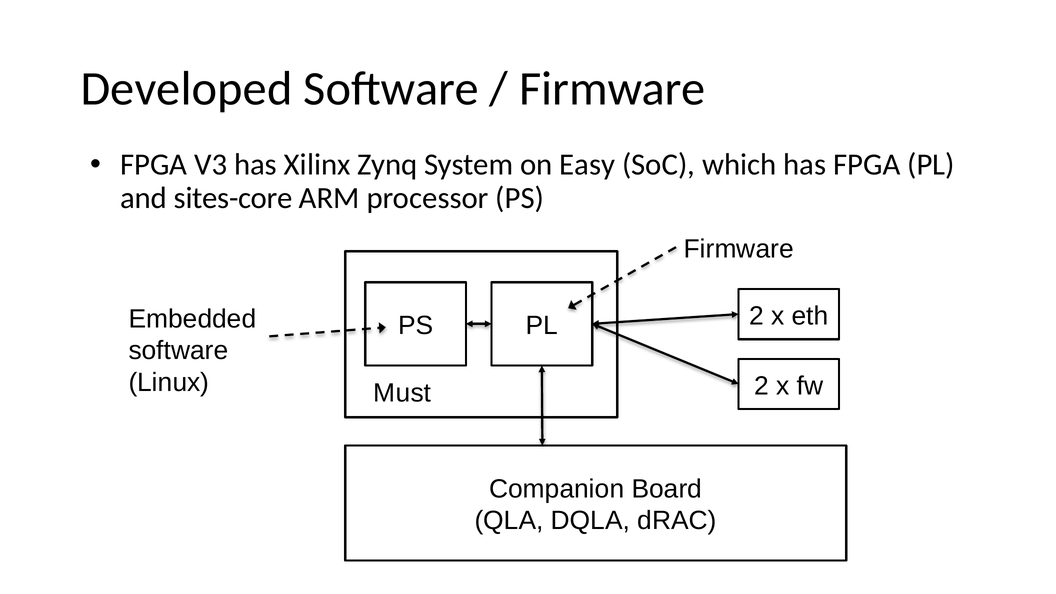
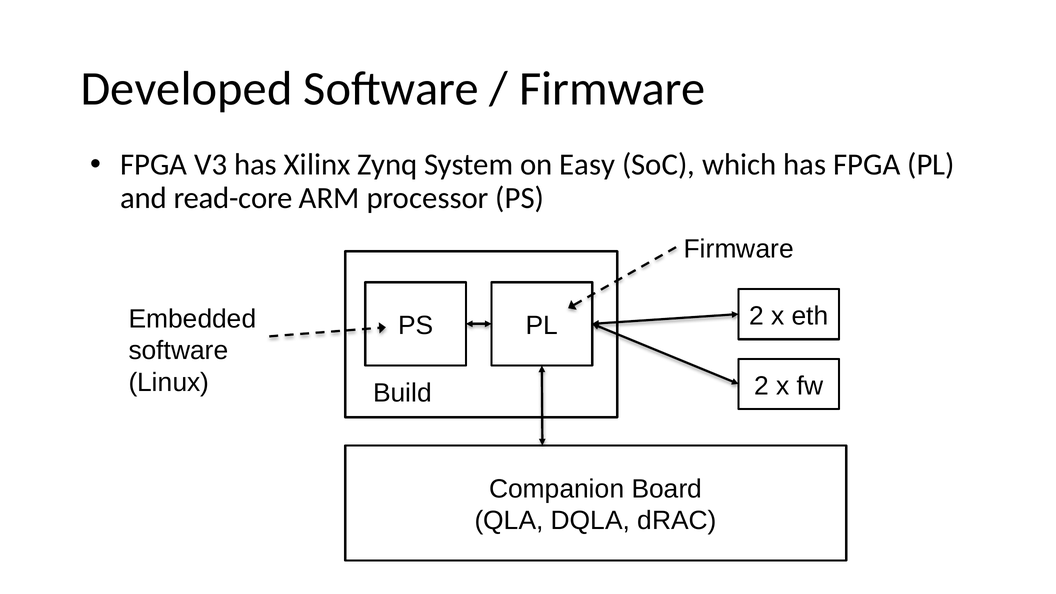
sites-core: sites-core -> read-core (233, 198)
Must: Must -> Build (402, 393)
